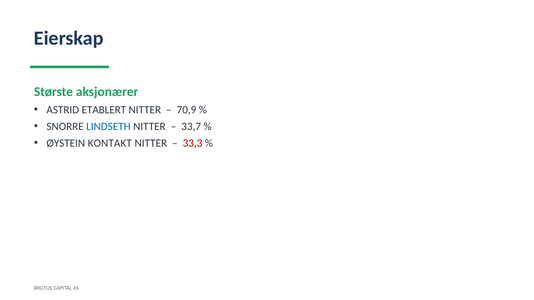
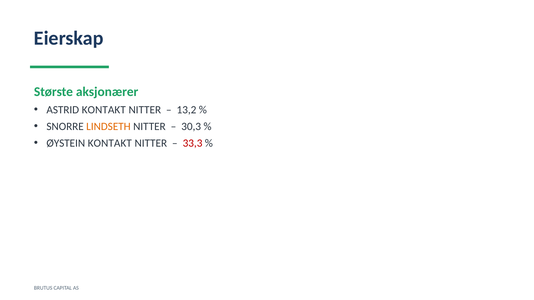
ASTRID ETABLERT: ETABLERT -> KONTAKT (104, 110)
70,9: 70,9 -> 13,2 (187, 110)
LINDSETH colour: blue -> orange (108, 127)
33,7: 33,7 -> 30,3 (191, 127)
